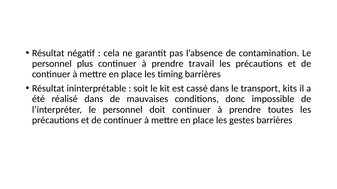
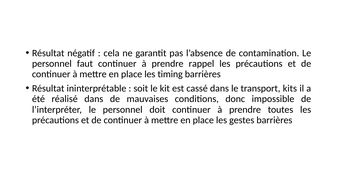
plus: plus -> faut (85, 64)
travail: travail -> rappel (201, 64)
